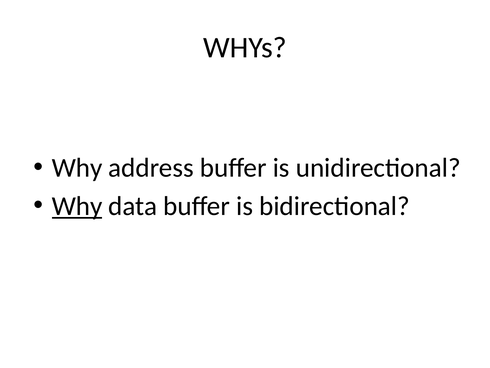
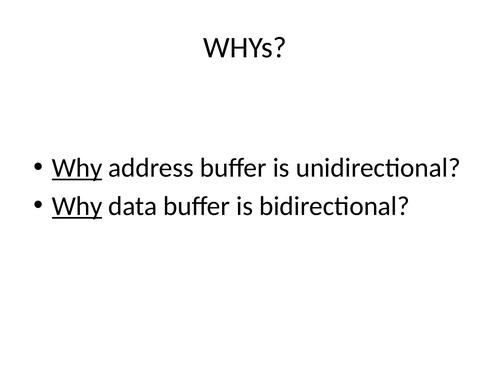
Why underline: none -> present (77, 168)
